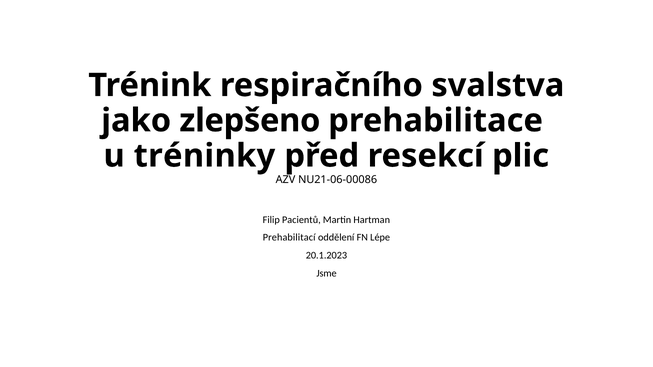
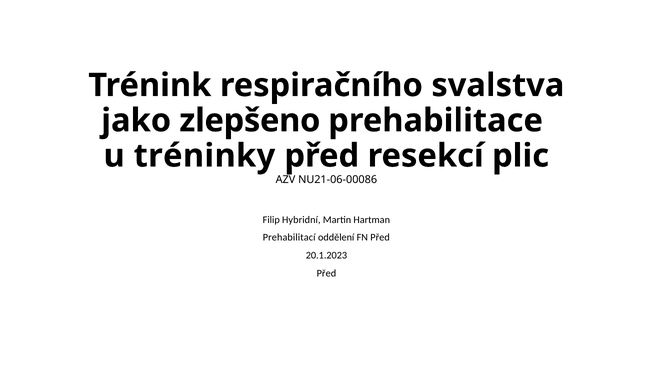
Pacientů: Pacientů -> Hybridní (301, 220)
FN Lépe: Lépe -> Před (380, 238)
Jsme: Jsme -> Před (326, 273)
